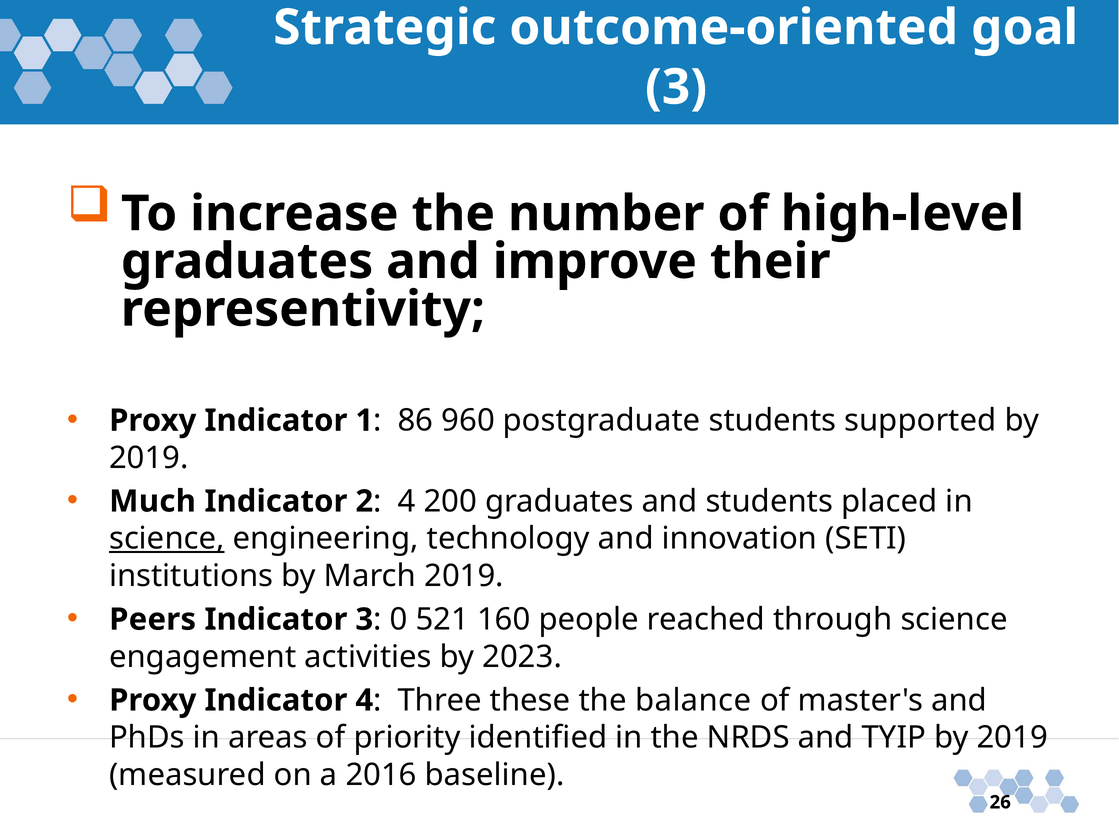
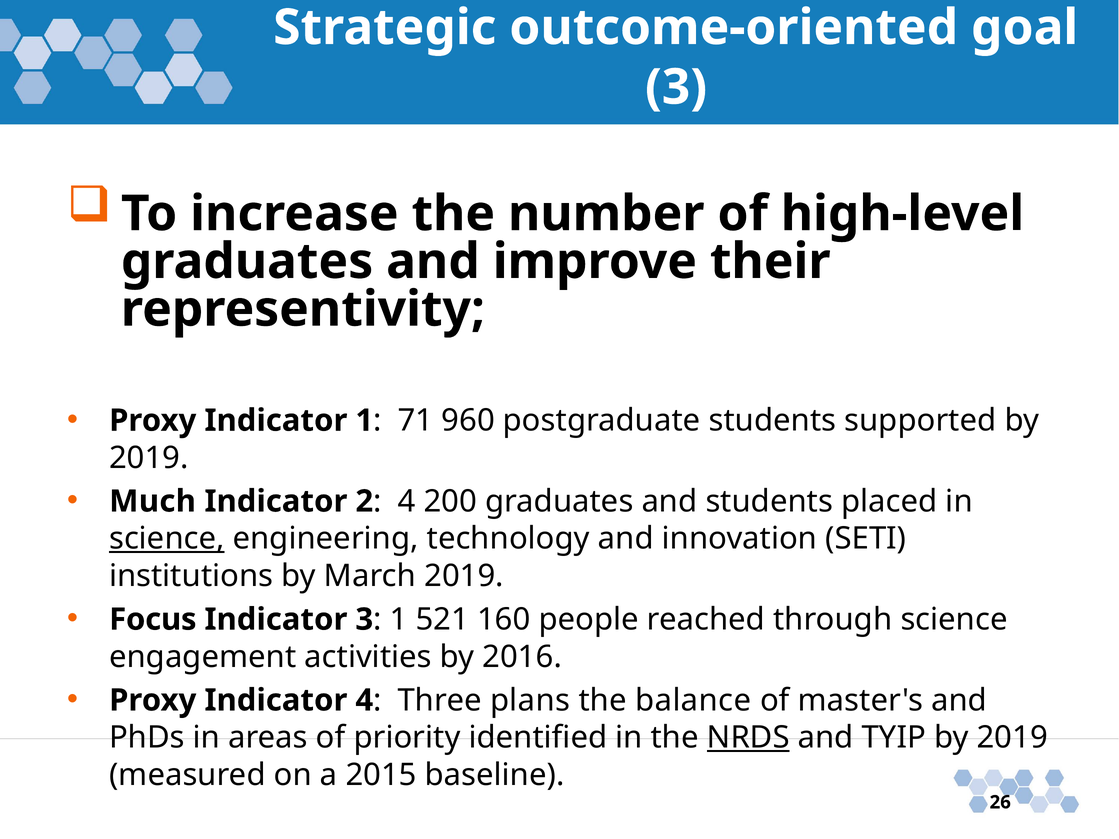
86: 86 -> 71 (415, 421)
Peers: Peers -> Focus (153, 620)
0: 0 -> 1 (399, 620)
2023: 2023 -> 2016 (522, 657)
these: these -> plans (530, 700)
NRDS underline: none -> present (748, 738)
2016: 2016 -> 2015 (381, 775)
